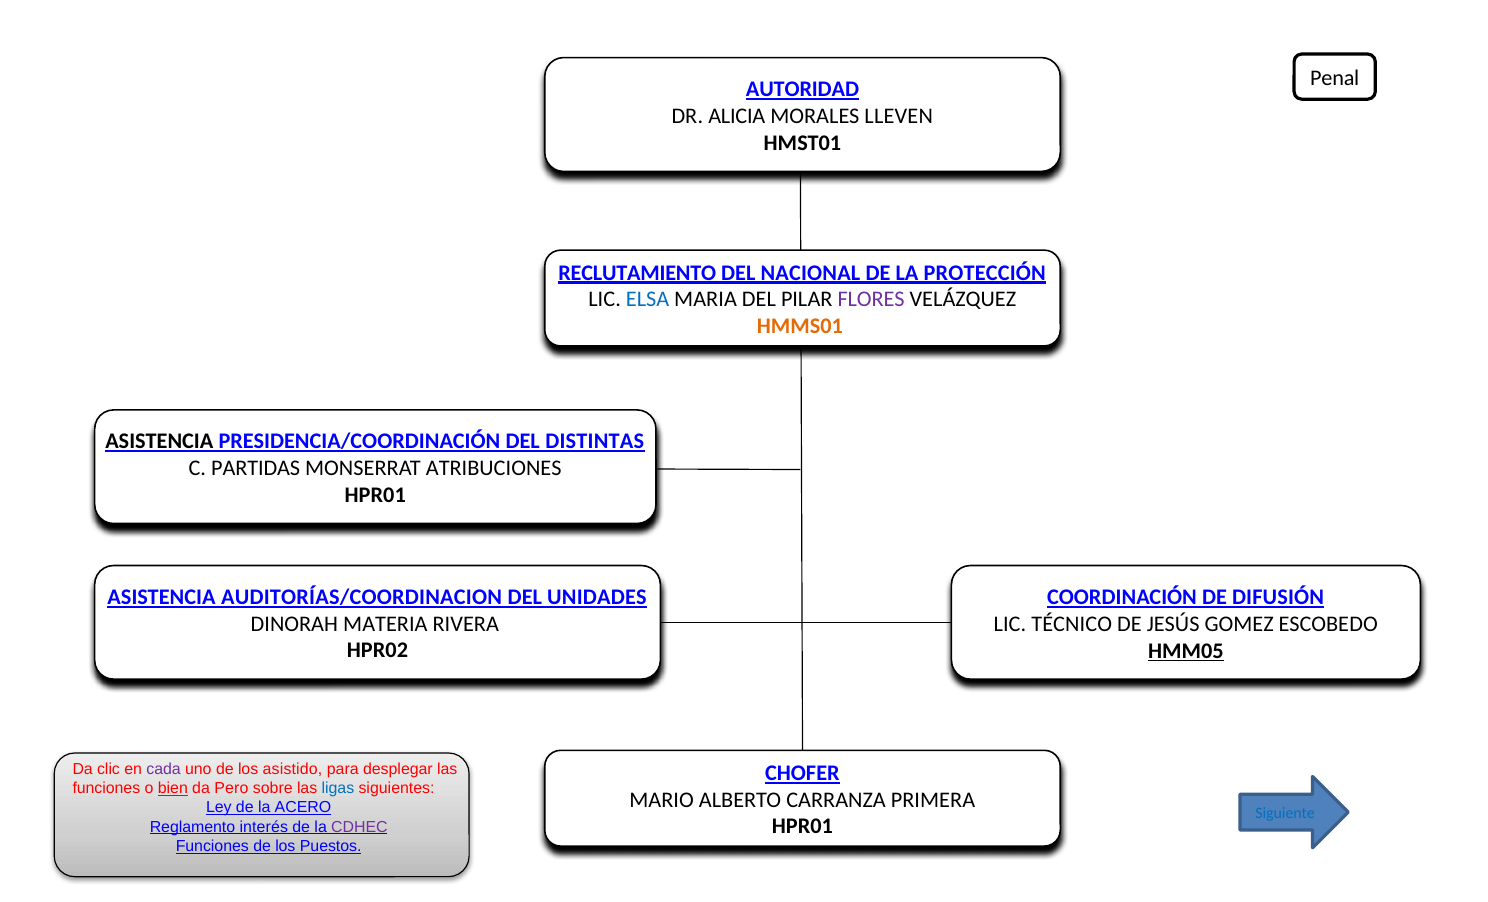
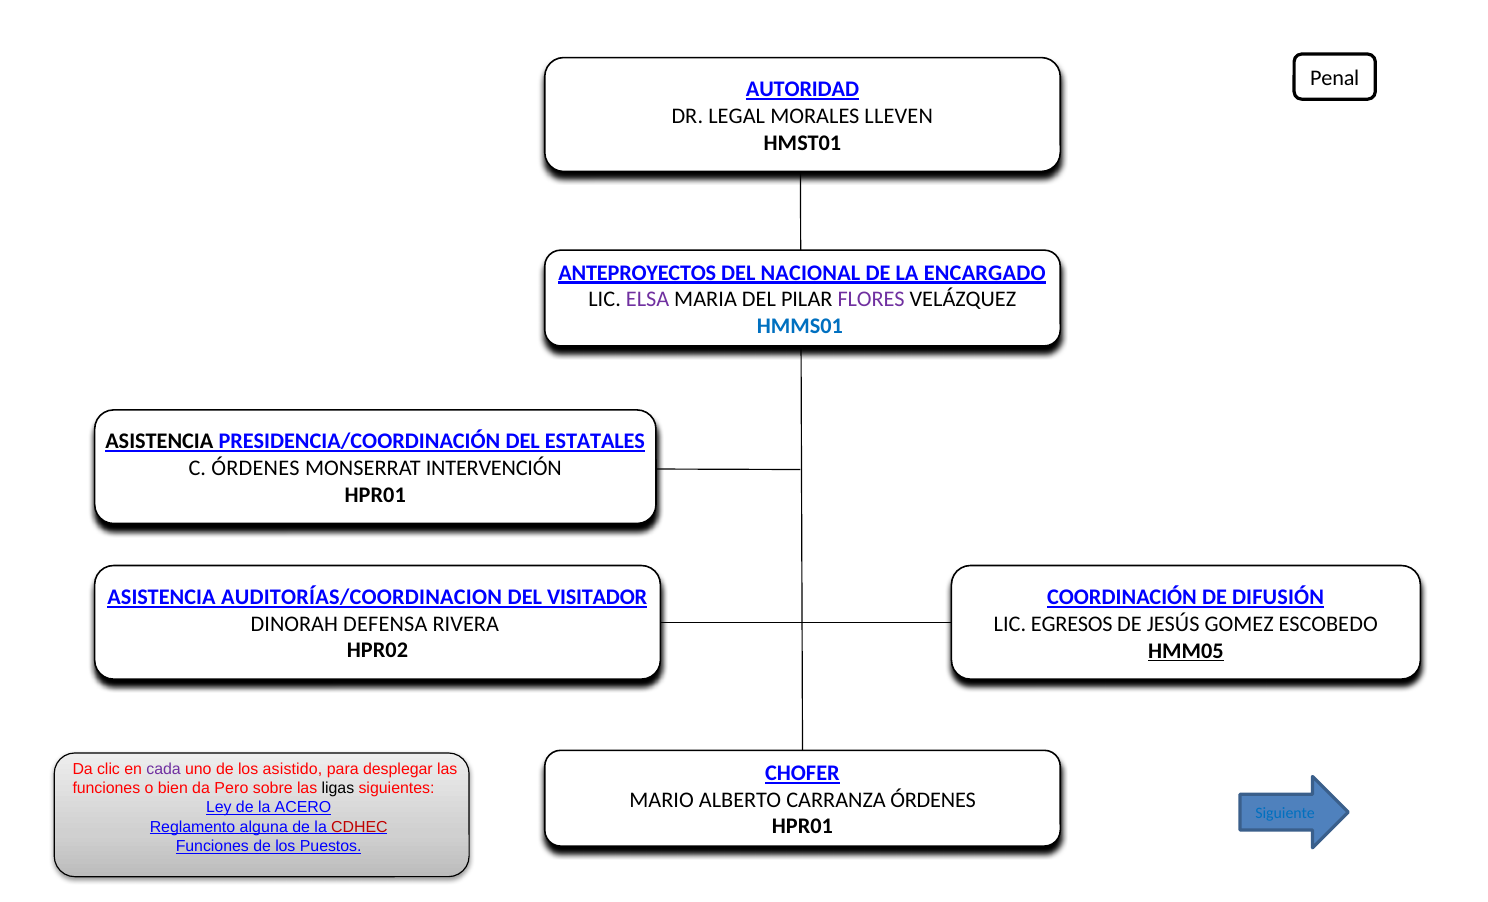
ALICIA: ALICIA -> LEGAL (737, 116)
RECLUTAMIENTO: RECLUTAMIENTO -> ANTEPROYECTOS (637, 273)
PROTECCIÓN: PROTECCIÓN -> ENCARGADO (985, 273)
ELSA colour: blue -> purple (648, 300)
HMMS01 colour: orange -> blue (800, 326)
DISTINTAS: DISTINTAS -> ESTATALES (595, 441)
C PARTIDAS: PARTIDAS -> ÓRDENES (256, 468)
ATRIBUCIONES: ATRIBUCIONES -> INTERVENCIÓN (494, 468)
UNIDADES: UNIDADES -> VISITADOR (597, 597)
MATERIA: MATERIA -> DEFENSA (385, 624)
TÉCNICO: TÉCNICO -> EGRESOS (1072, 624)
bien underline: present -> none (173, 788)
ligas colour: blue -> black (338, 788)
CARRANZA PRIMERA: PRIMERA -> ÓRDENES (933, 800)
interés: interés -> alguna (264, 827)
CDHEC colour: purple -> red (359, 827)
